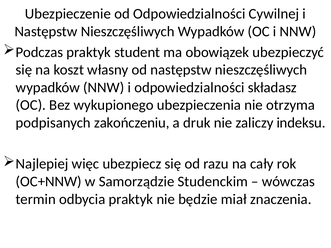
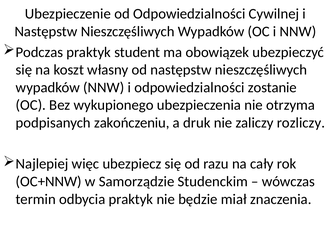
składasz: składasz -> zostanie (272, 88)
indeksu: indeksu -> rozliczy (301, 123)
